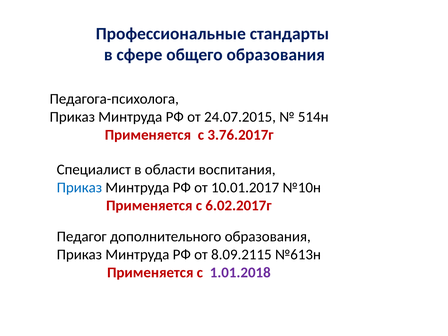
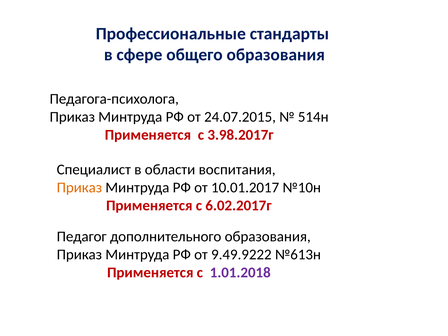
3.76.2017г: 3.76.2017г -> 3.98.2017г (241, 135)
Приказ colour: blue -> orange (79, 188)
8.09.2115: 8.09.2115 -> 9.49.9222 (241, 255)
